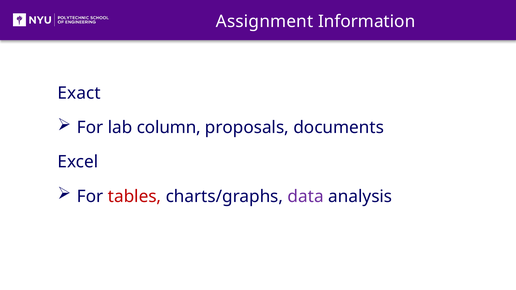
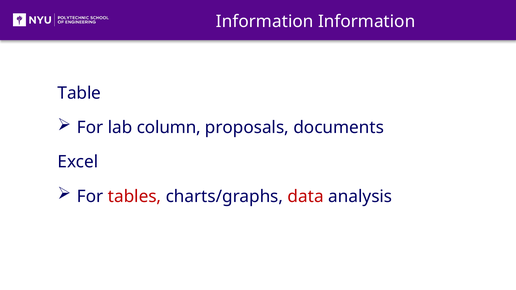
Assignment: Assignment -> Information (265, 22)
Exact: Exact -> Table (79, 93)
data colour: purple -> red (306, 197)
